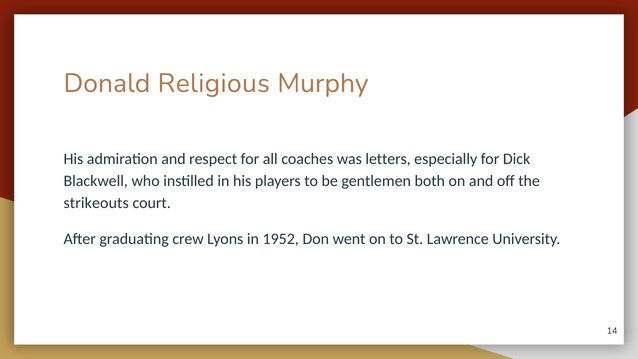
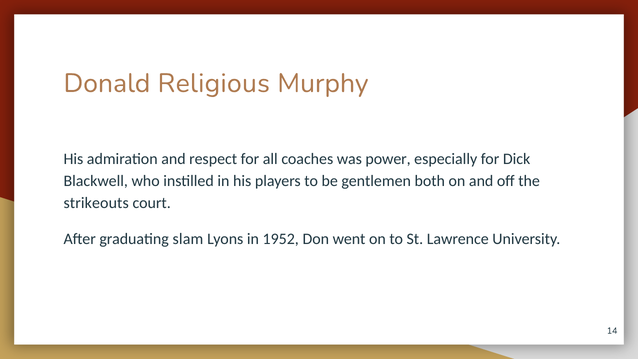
letters: letters -> power (388, 159)
crew: crew -> slam (188, 239)
